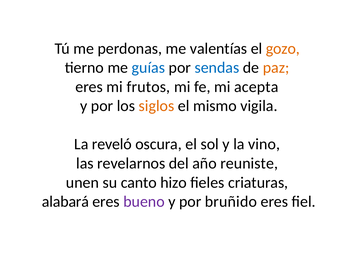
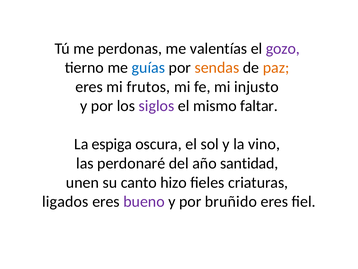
gozo colour: orange -> purple (283, 48)
sendas colour: blue -> orange (217, 68)
acepta: acepta -> injusto (256, 87)
siglos colour: orange -> purple (156, 106)
vigila: vigila -> faltar (259, 106)
reveló: reveló -> espiga (112, 144)
revelarnos: revelarnos -> perdonaré (131, 163)
reuniste: reuniste -> santidad (249, 163)
alabará: alabará -> ligados (65, 201)
